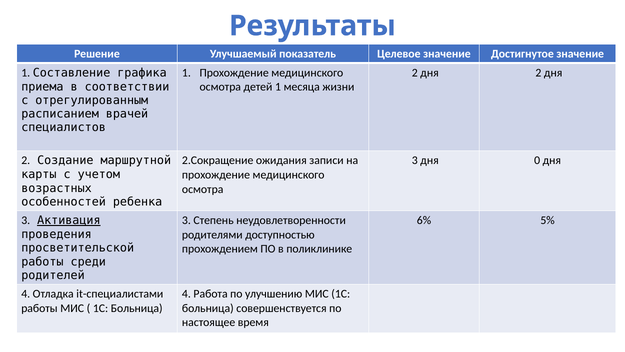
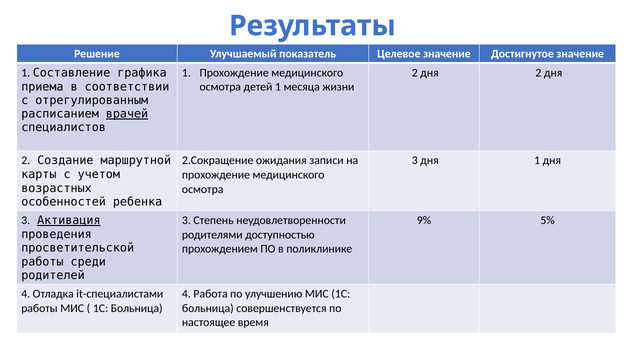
врачей underline: none -> present (127, 114)
дня 0: 0 -> 1 (537, 160)
6%: 6% -> 9% (424, 220)
